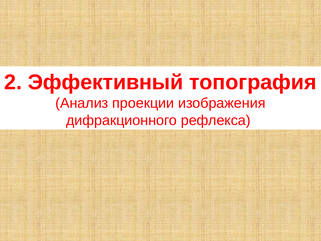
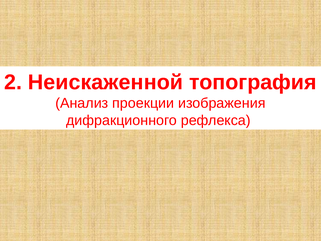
Эффективный: Эффективный -> Неискаженной (105, 82)
